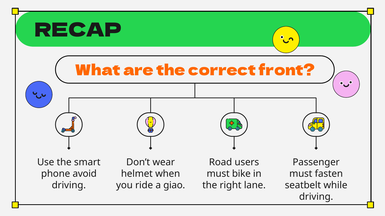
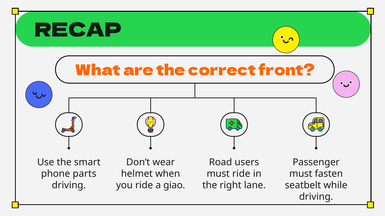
avoid: avoid -> parts (85, 174)
must bike: bike -> ride (241, 174)
